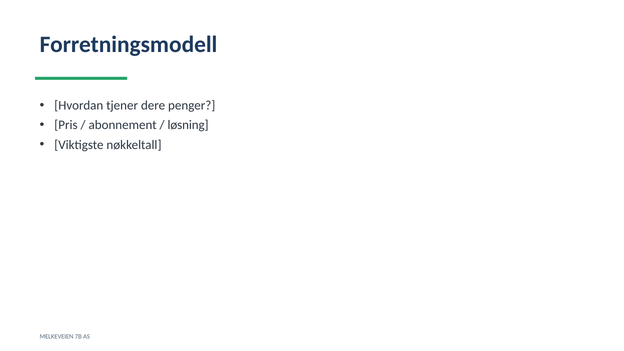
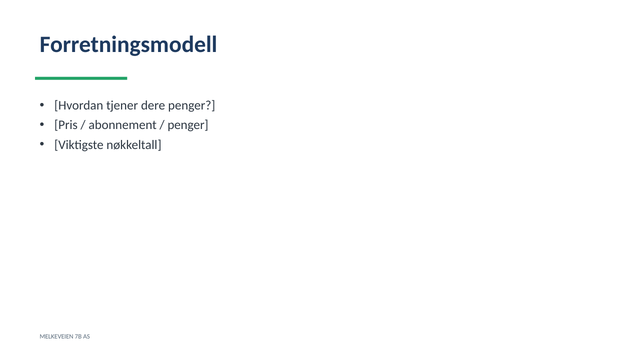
løsning: løsning -> penger (188, 125)
